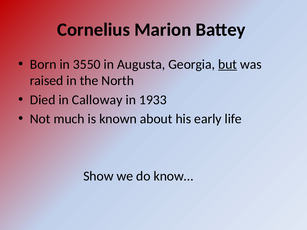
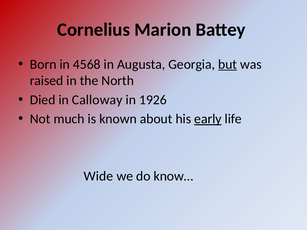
3550: 3550 -> 4568 (87, 64)
1933: 1933 -> 1926 (153, 100)
early underline: none -> present (208, 119)
Show: Show -> Wide (98, 176)
